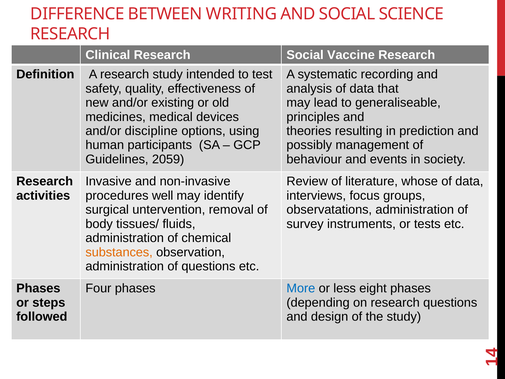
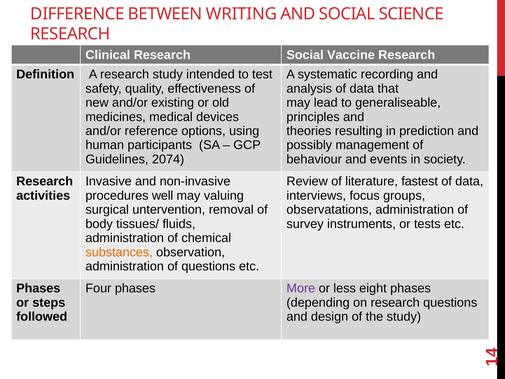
discipline: discipline -> reference (151, 131)
2059: 2059 -> 2074 (168, 159)
whose: whose -> fastest (420, 181)
identify: identify -> valuing (224, 195)
More colour: blue -> purple (301, 288)
